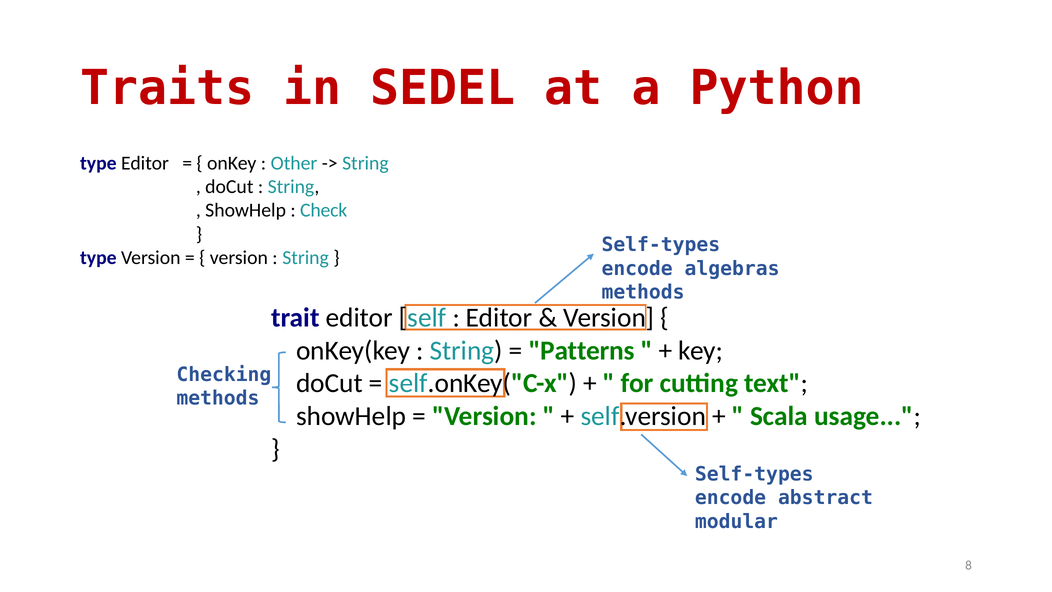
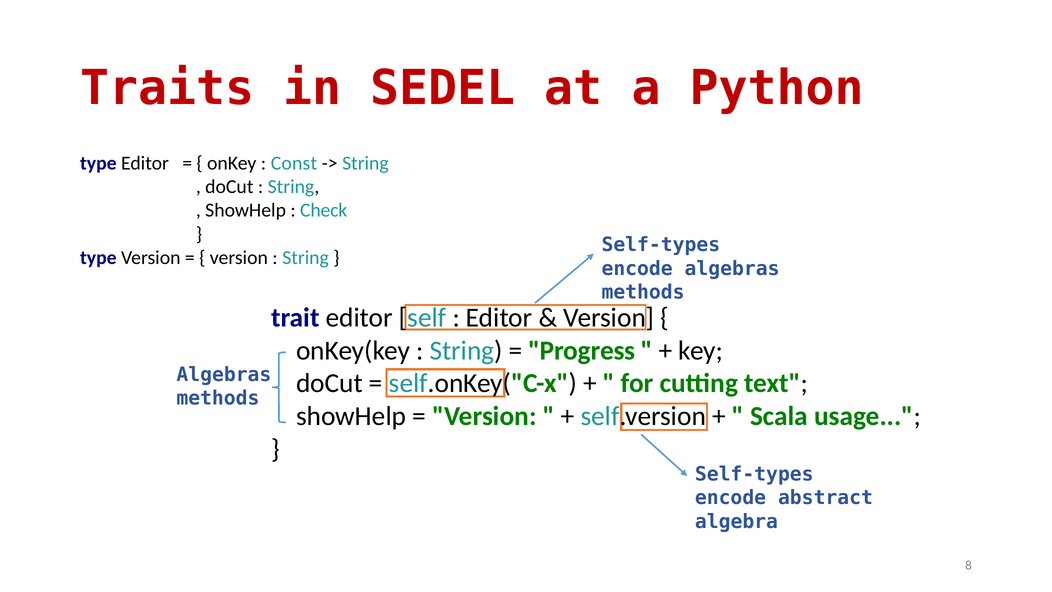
Other: Other -> Const (294, 163)
Patterns: Patterns -> Progress (582, 350)
Checking: Checking -> Algebras (224, 374)
modular: modular -> algebra (736, 521)
